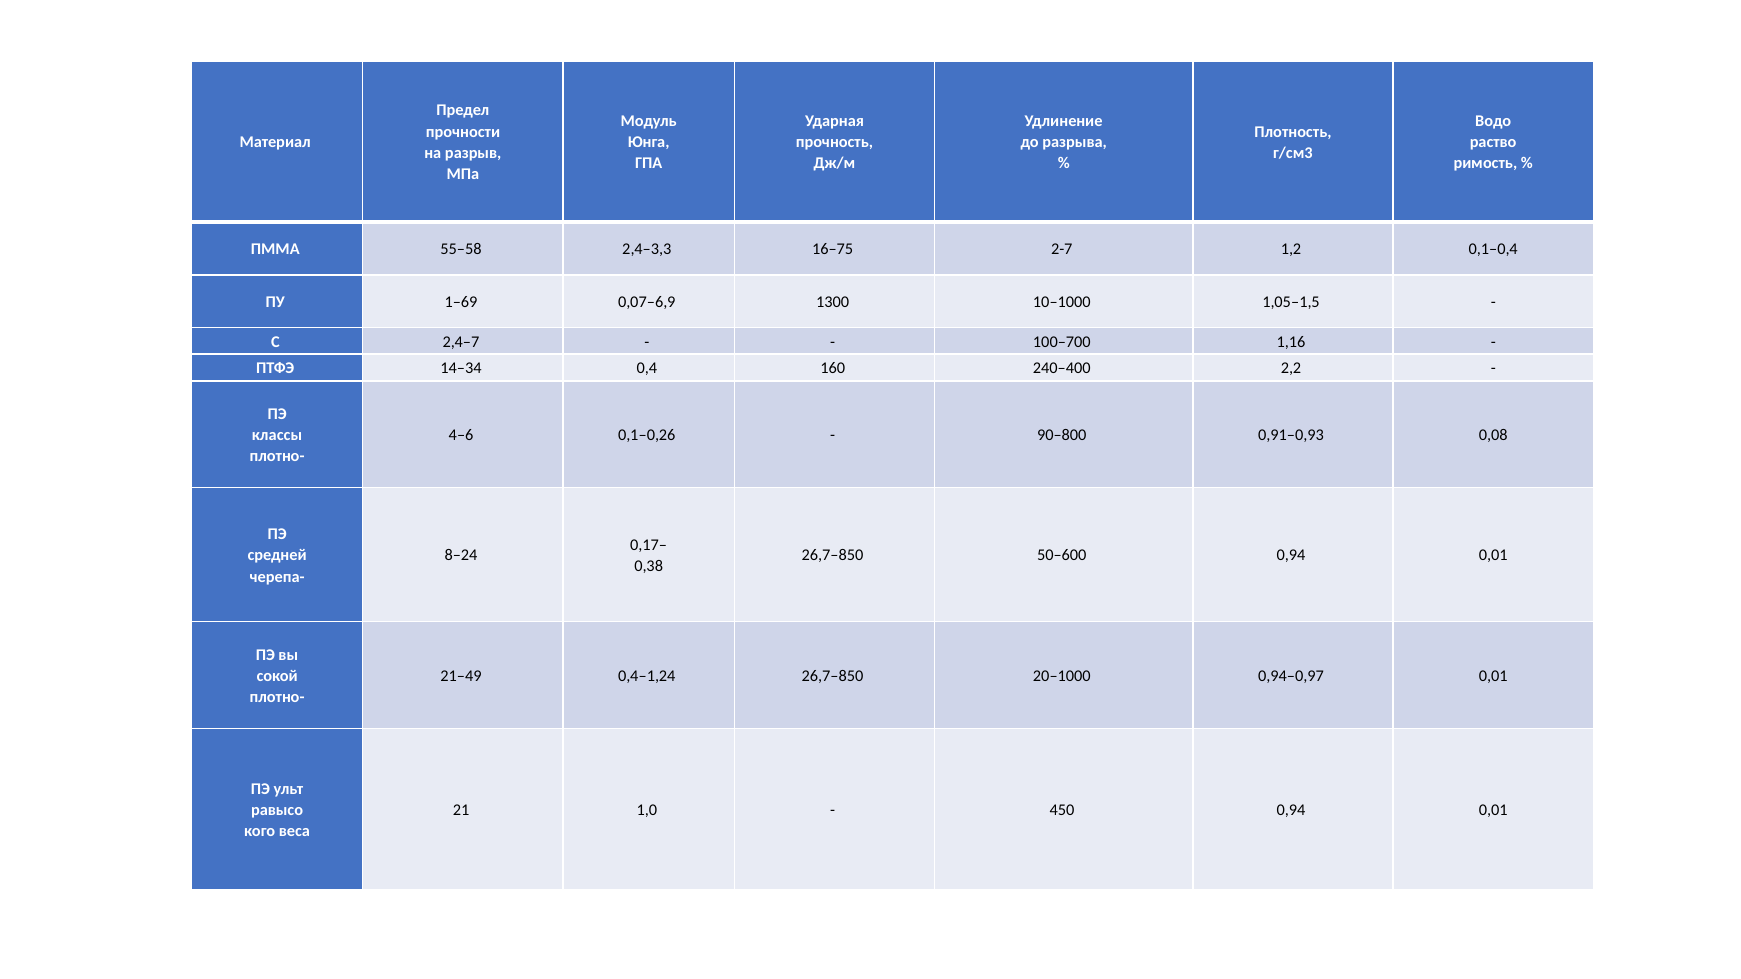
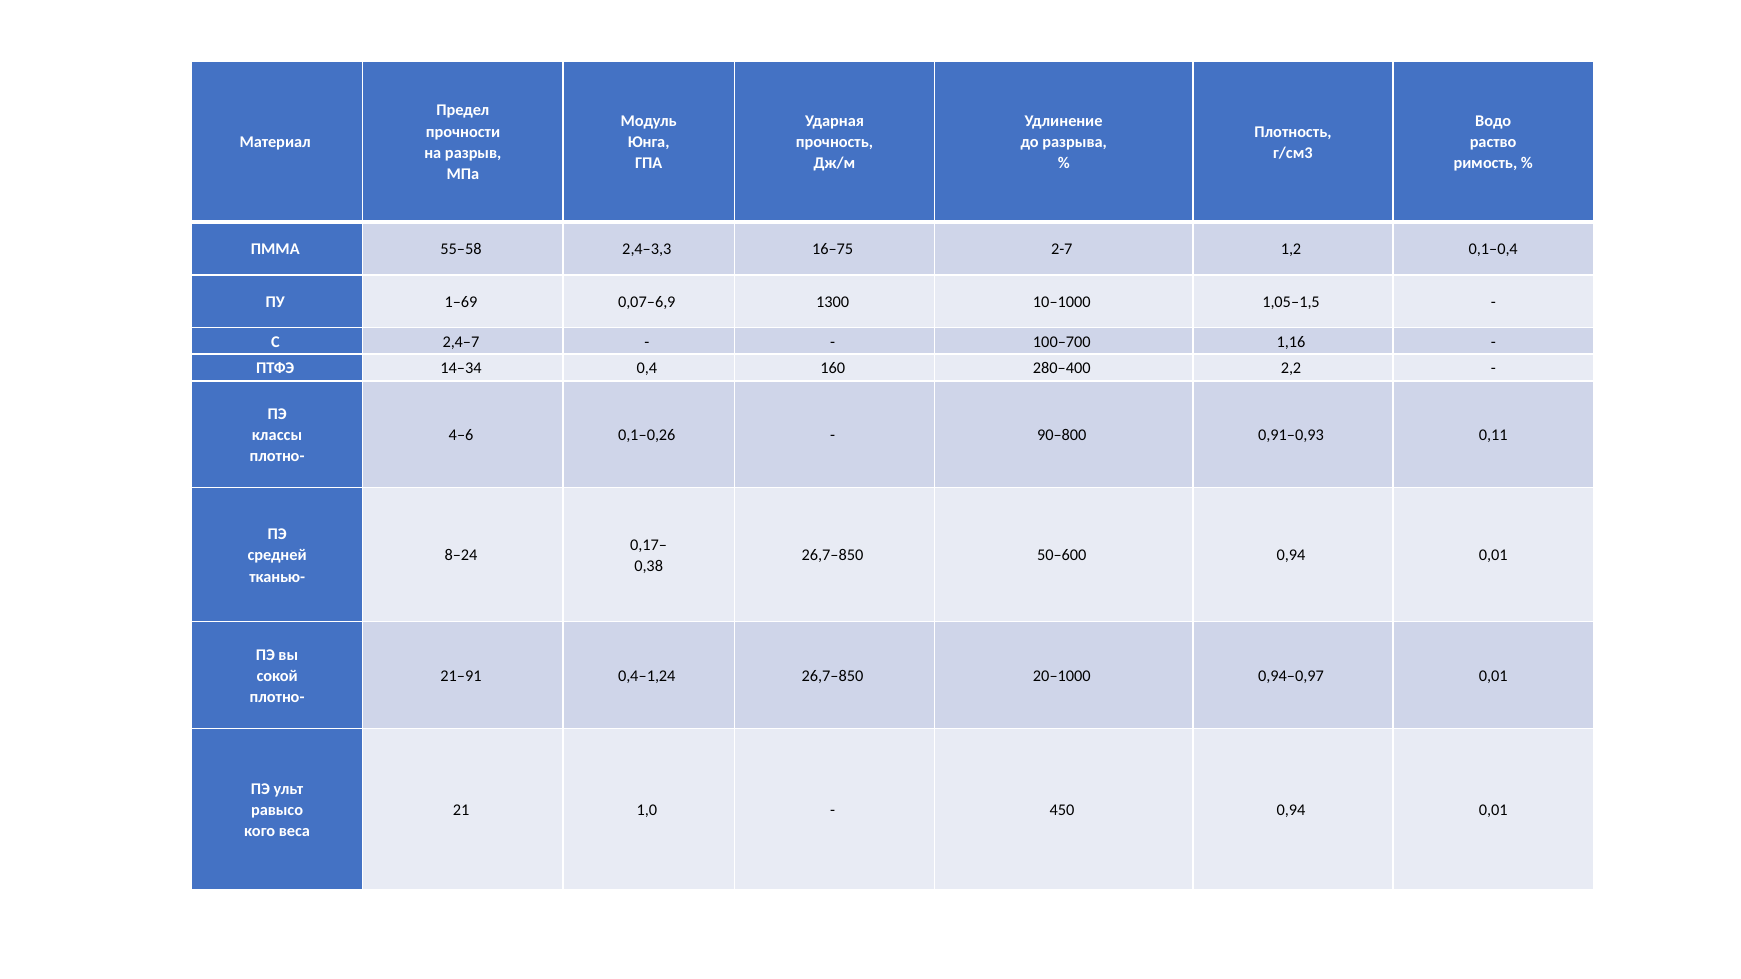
240–400: 240–400 -> 280–400 (1062, 368)
0,08: 0,08 -> 0,11 (1493, 435)
черепа-: черепа- -> тканью- (277, 577)
21–49: 21–49 -> 21–91 (461, 676)
